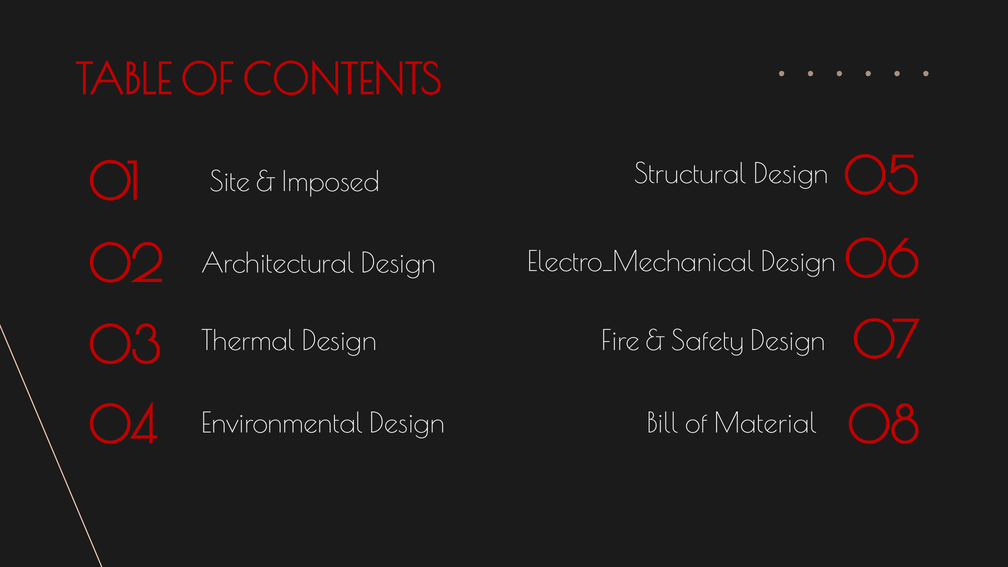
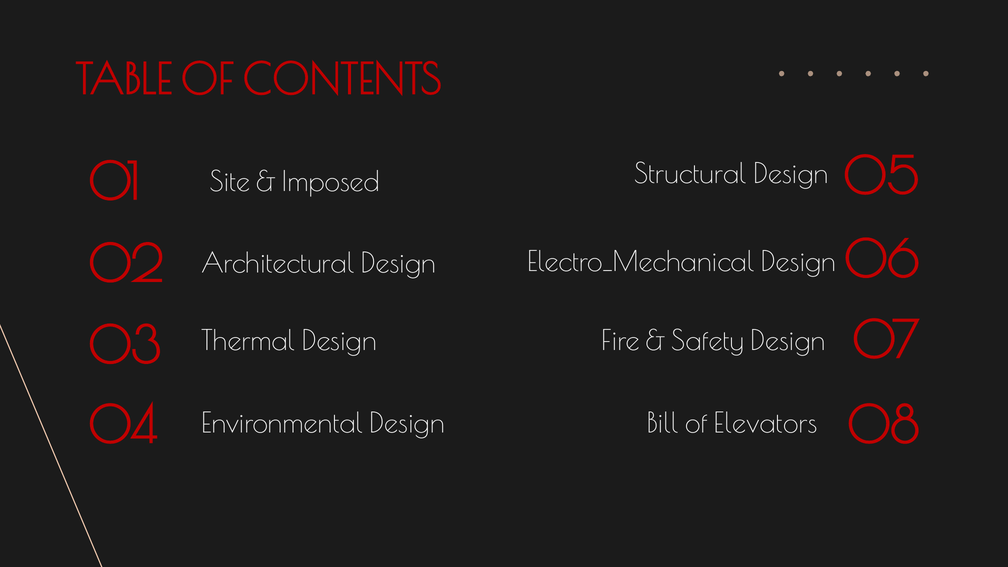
Material: Material -> Elevators (766, 423)
